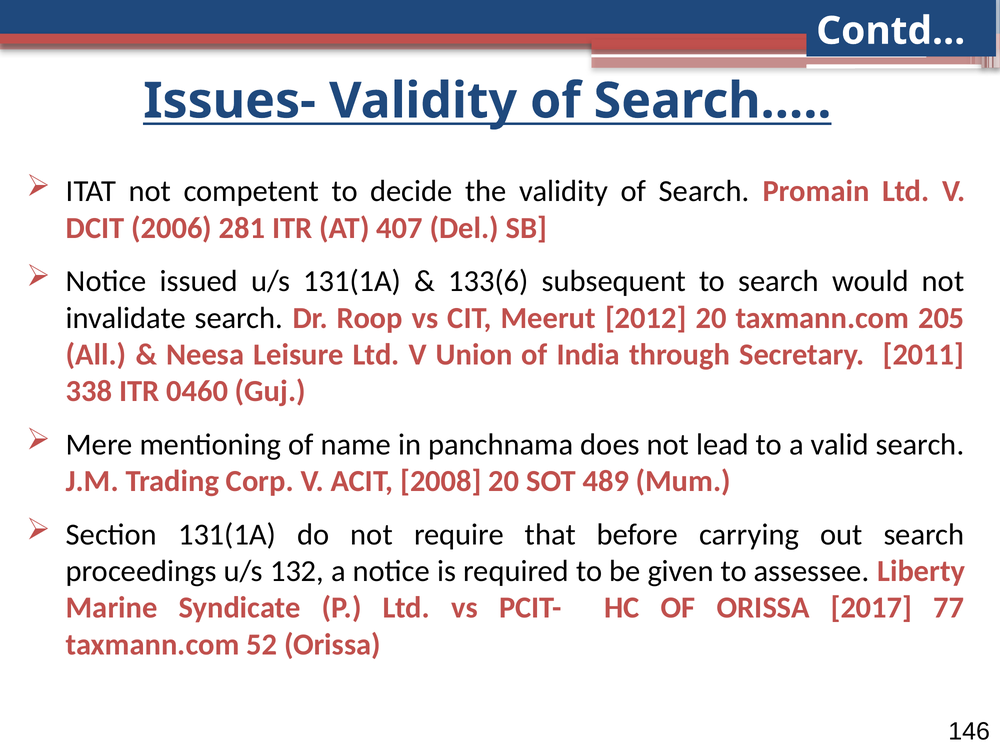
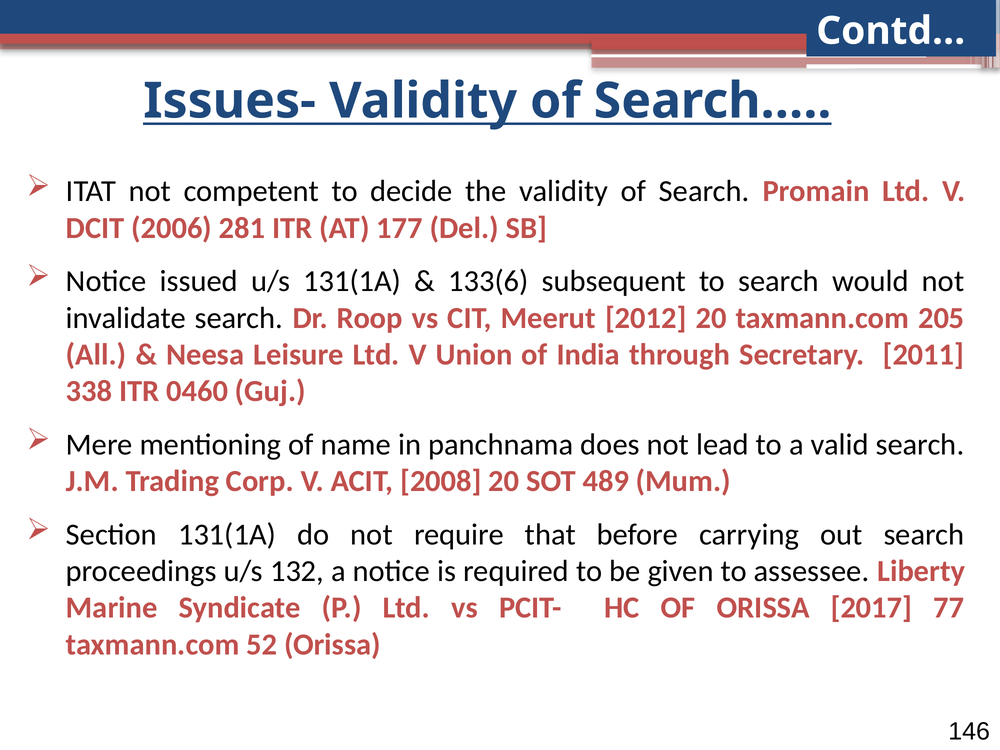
407: 407 -> 177 (400, 228)
